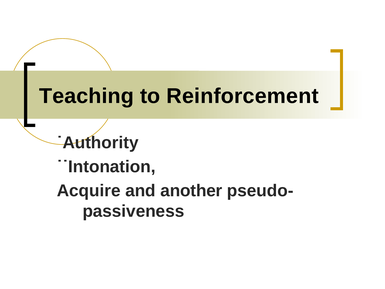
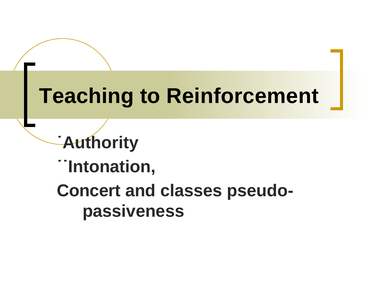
Acquire: Acquire -> Concert (89, 191)
another: another -> classes (191, 191)
